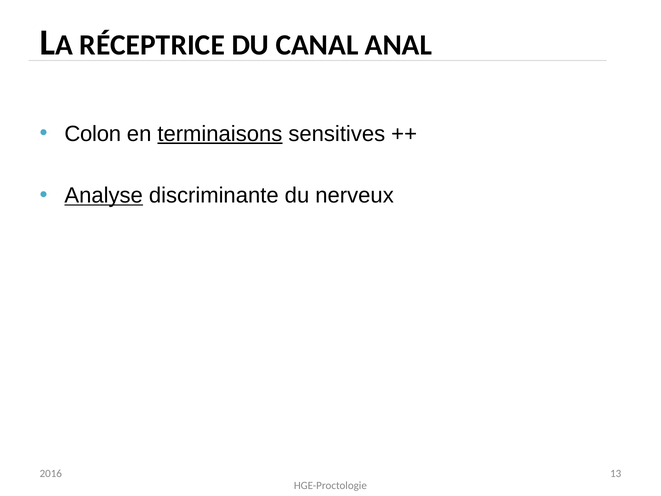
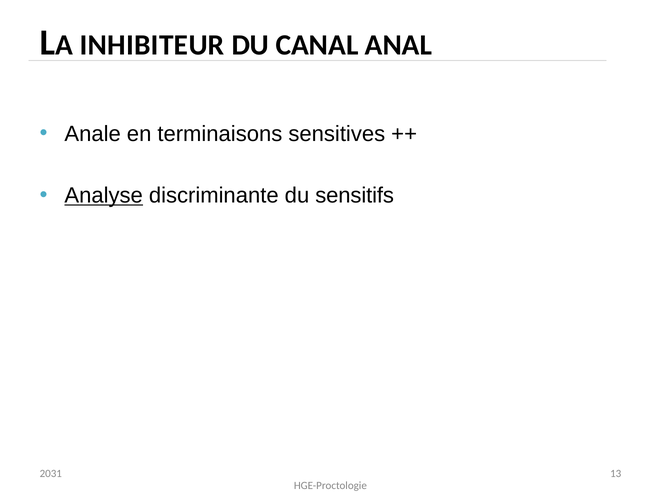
RÉCEPTRICE: RÉCEPTRICE -> INHIBITEUR (152, 45)
Colon: Colon -> Anale (93, 134)
terminaisons underline: present -> none (220, 134)
nerveux: nerveux -> sensitifs (355, 195)
2016: 2016 -> 2031 (51, 473)
